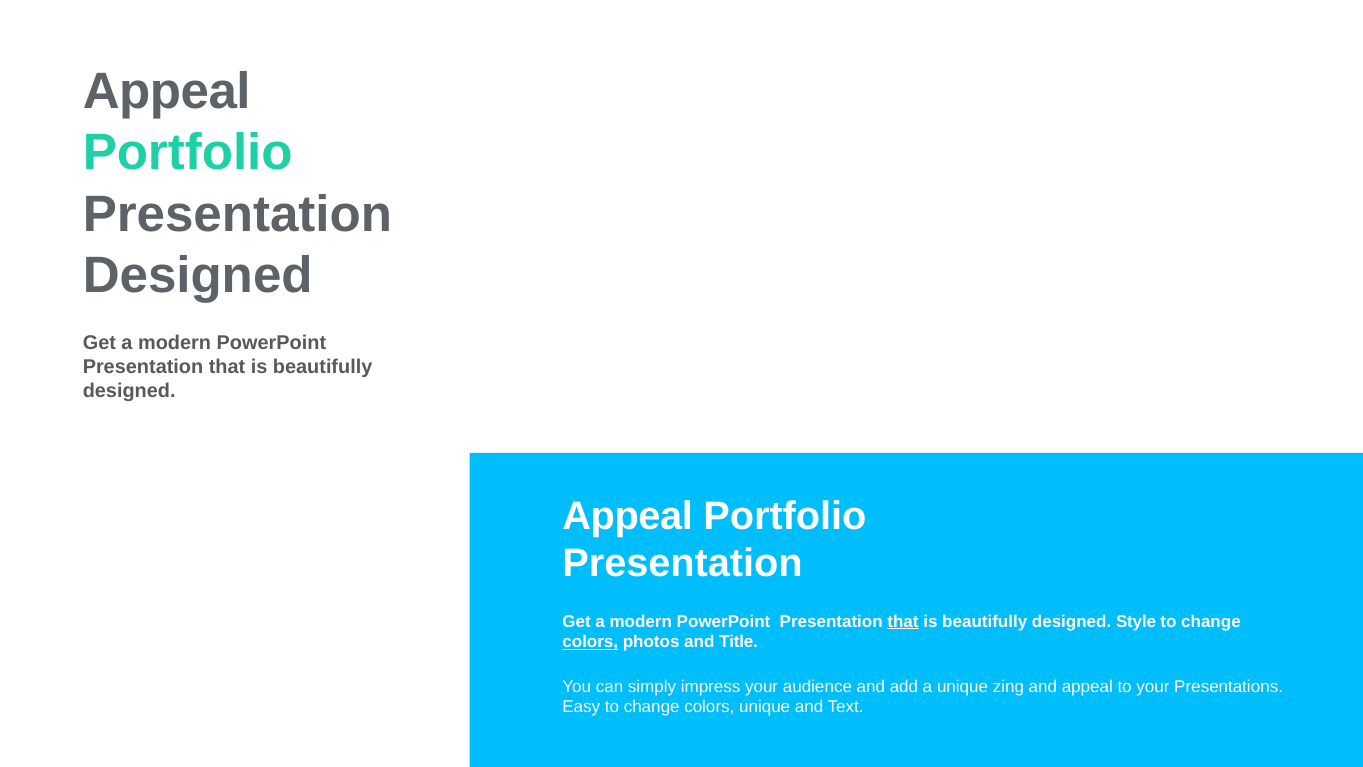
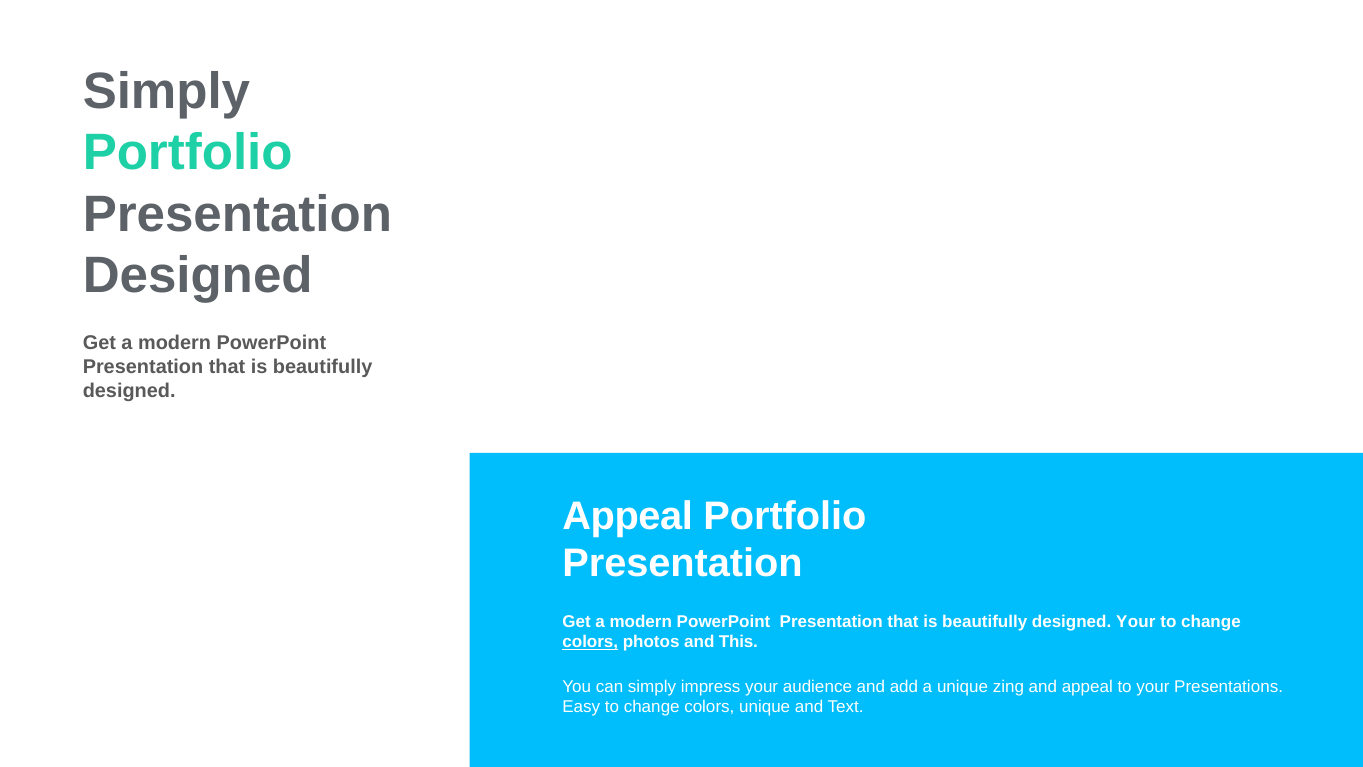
Appeal: Appeal -> Simply (166, 91)
that underline: present -> none (903, 621)
designed Style: Style -> Your (1136, 621)
Title: Title -> This (738, 642)
